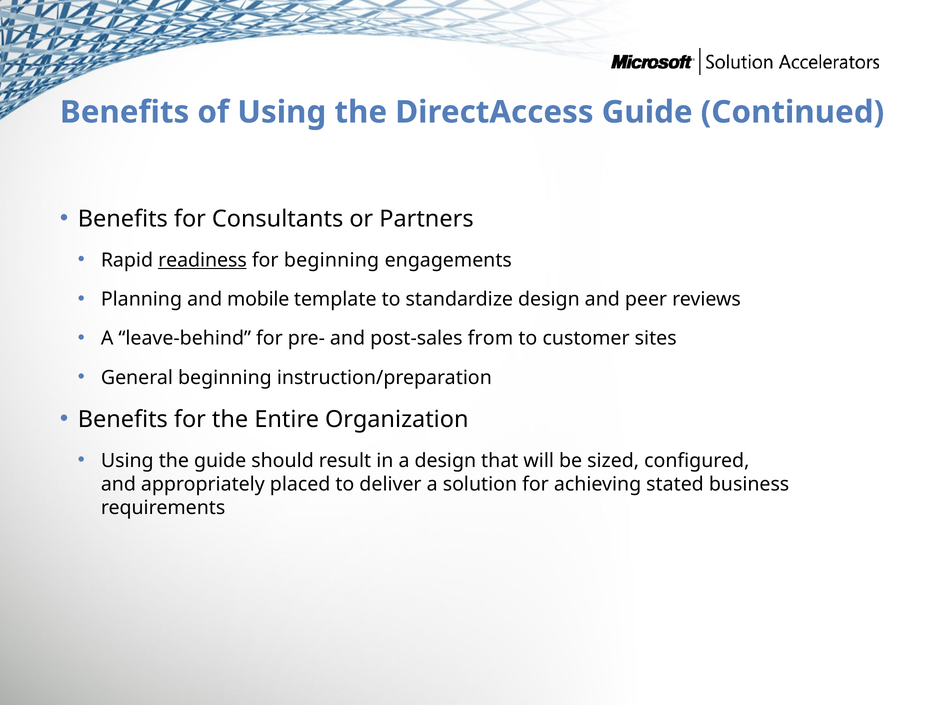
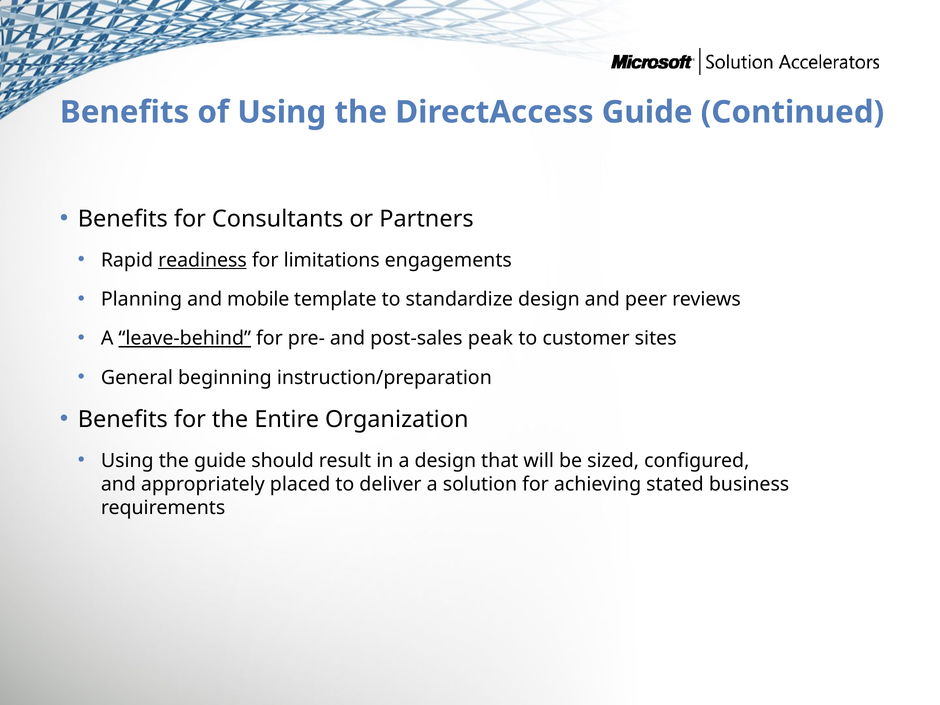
for beginning: beginning -> limitations (332, 260)
leave-behind underline: none -> present (185, 338)
from: from -> peak (490, 338)
